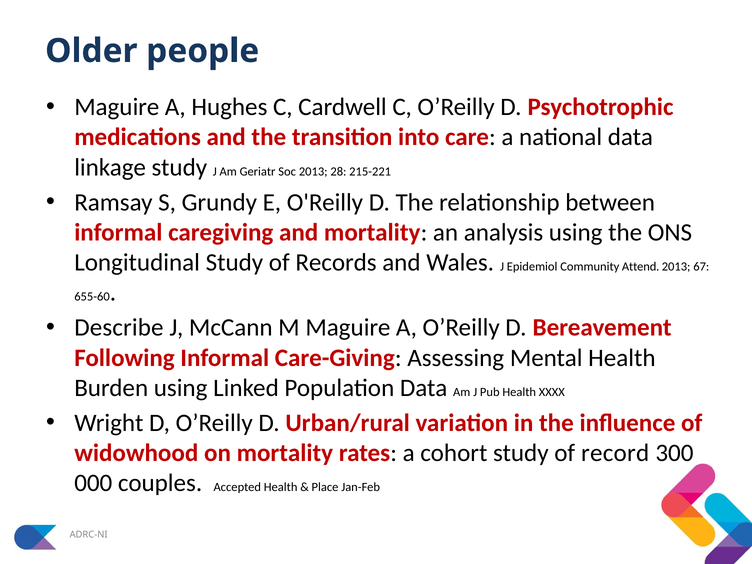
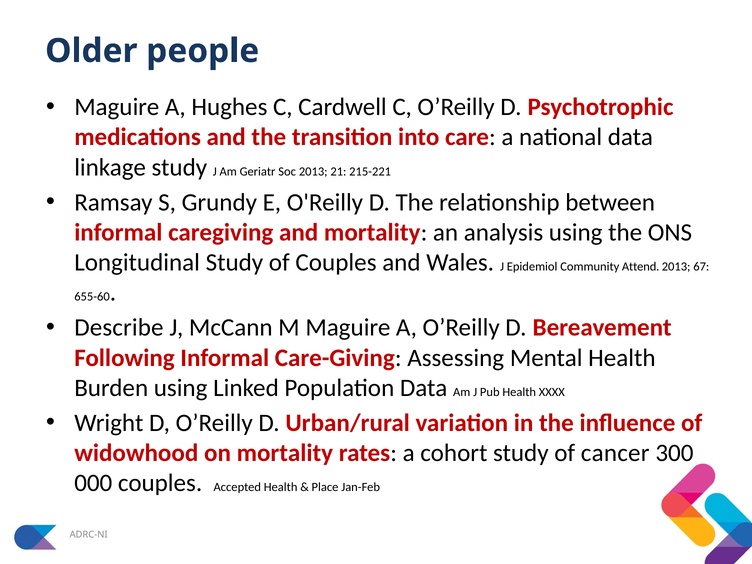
28: 28 -> 21 (338, 171)
of Records: Records -> Couples (336, 263)
record: record -> cancer (615, 453)
